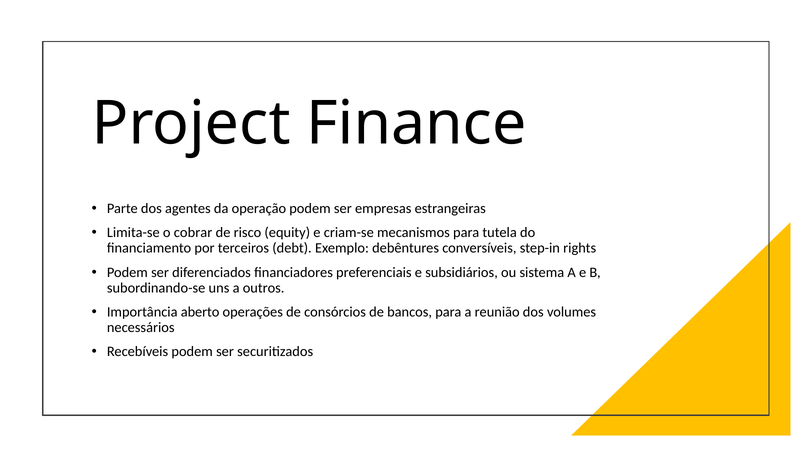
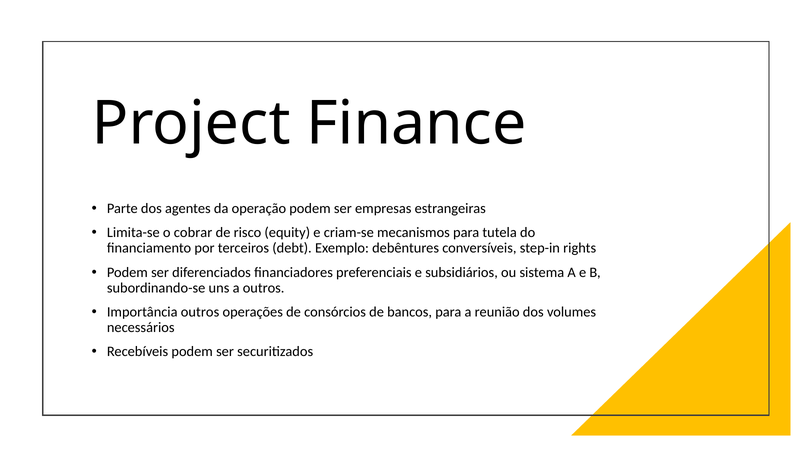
Importância aberto: aberto -> outros (200, 312)
